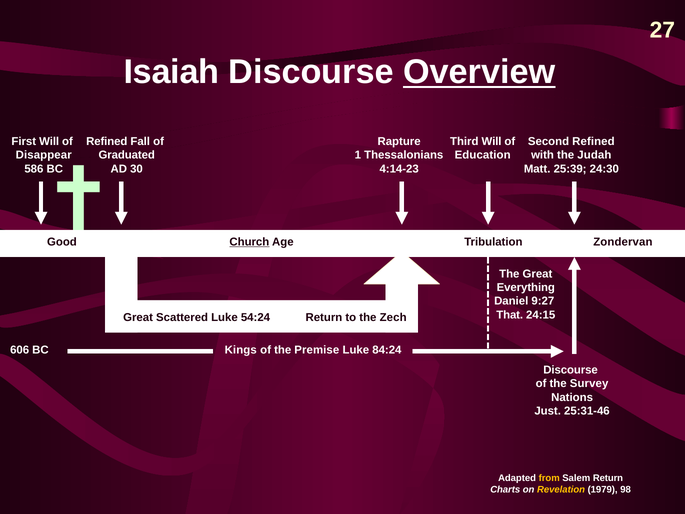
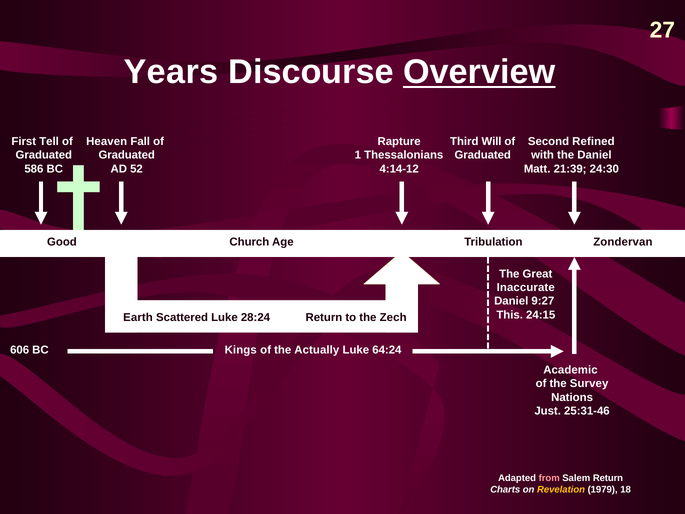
Isaiah: Isaiah -> Years (171, 72)
First Will: Will -> Tell (49, 141)
Refined: Refined -> Heaven (107, 141)
Disappear: Disappear -> Graduated (44, 155)
Education: Education -> Graduated (483, 155)
the Judah: Judah -> Daniel (594, 155)
30: 30 -> 52 (136, 169)
4:14-23: 4:14-23 -> 4:14-12 (399, 169)
25:39: 25:39 -> 21:39 (570, 169)
Church underline: present -> none (249, 242)
Everything: Everything -> Inaccurate (526, 287)
That: That -> This (510, 315)
Great: Great -> Earth (138, 317)
54:24: 54:24 -> 28:24 (255, 317)
Premise: Premise -> Actually (317, 350)
84:24: 84:24 -> 64:24 (387, 350)
Discourse: Discourse -> Academic (570, 370)
from colour: yellow -> pink (549, 478)
98: 98 -> 18 (626, 489)
